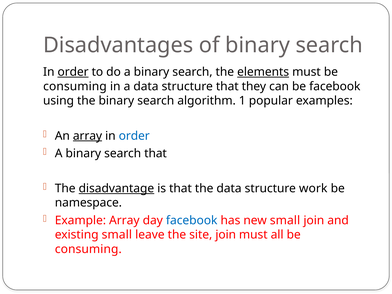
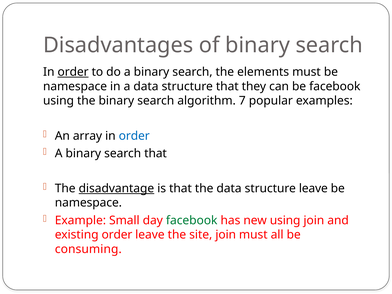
elements underline: present -> none (263, 72)
consuming: consuming -> namespace (75, 86)
1: 1 -> 7 (242, 101)
array underline: present -> none (88, 136)
structure work: work -> leave (313, 188)
Example Array: Array -> Small (124, 220)
facebook colour: blue -> green (192, 220)
new small: small -> using (285, 220)
existing small: small -> order (117, 235)
